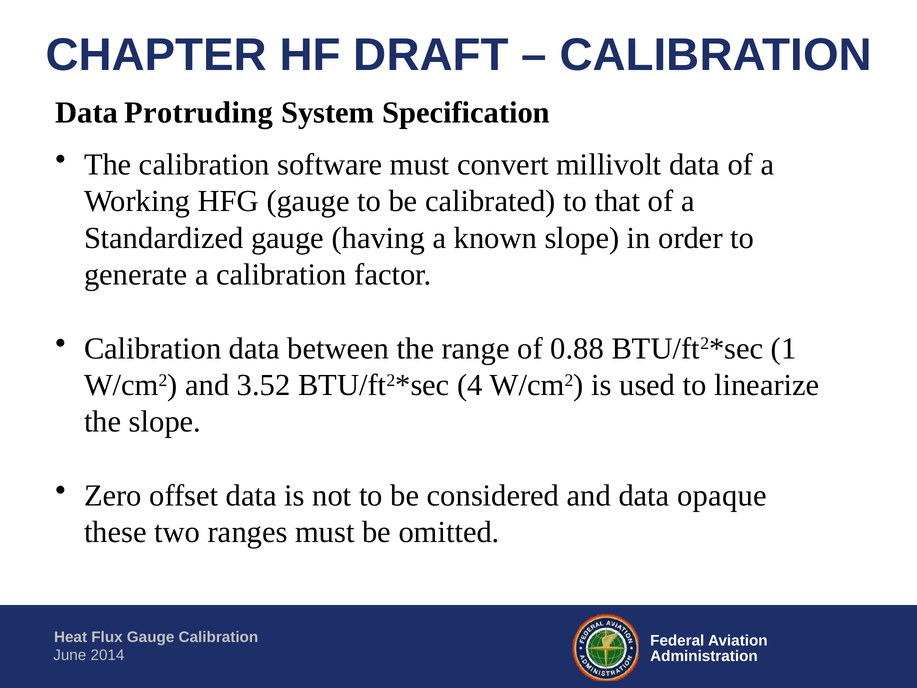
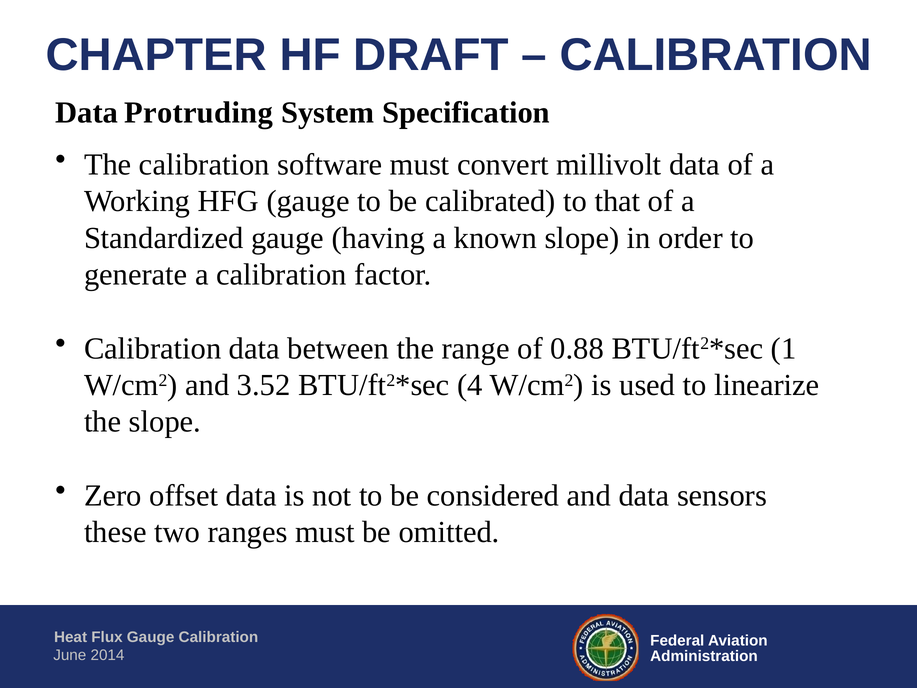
opaque: opaque -> sensors (722, 495)
